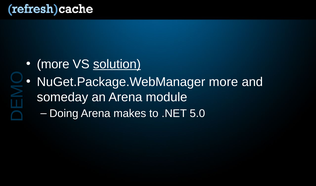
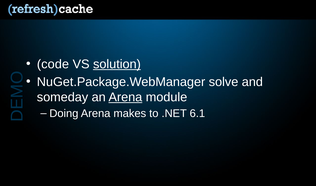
more: more -> code (53, 64)
NuGet.Package.WebManager more: more -> solve (224, 82)
Arena underline: none -> present (125, 97)
5.0: 5.0 -> 6.1 (197, 113)
